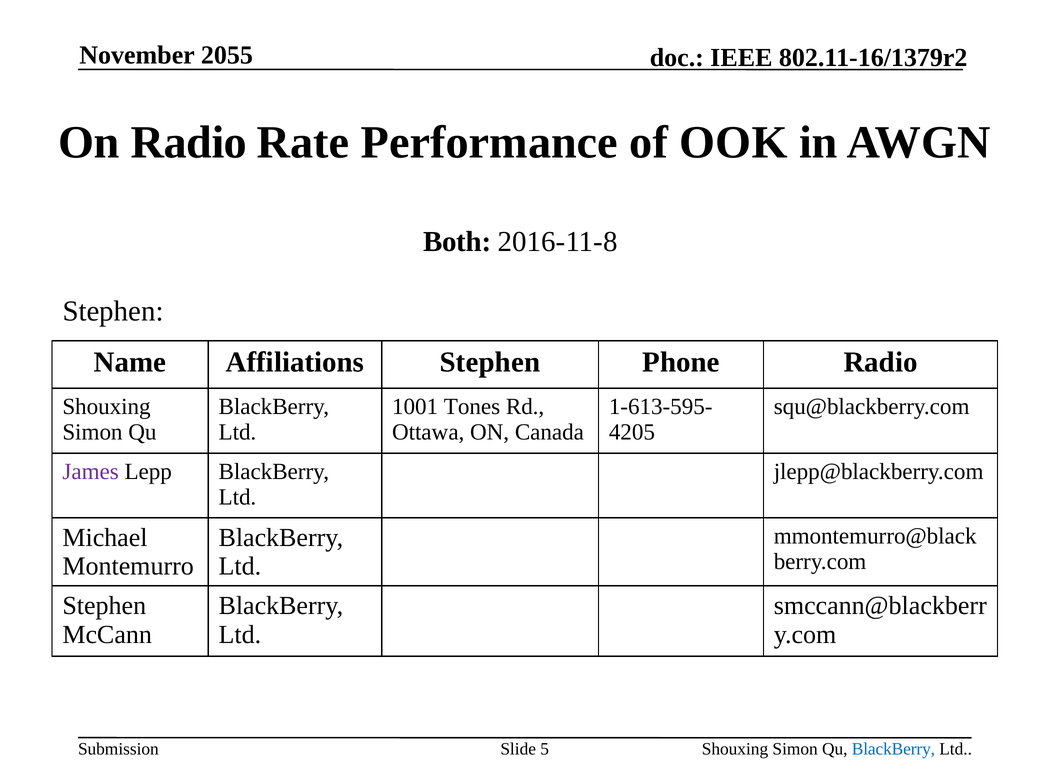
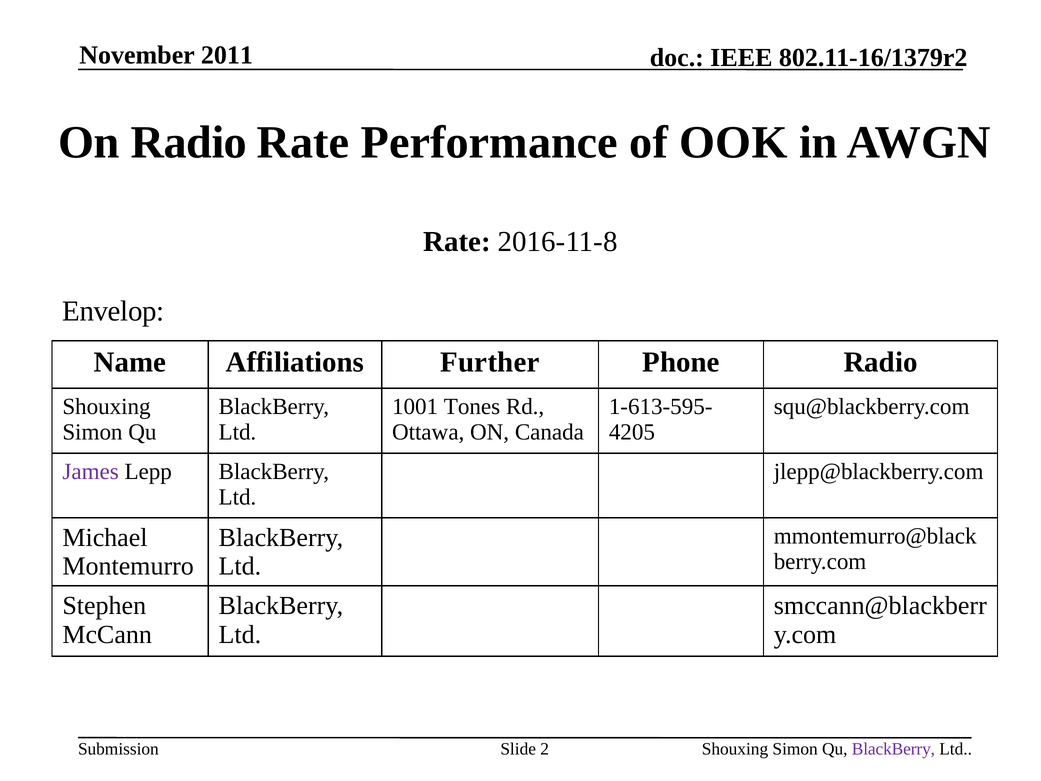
2055: 2055 -> 2011 (227, 55)
Both: Both -> Rate (457, 242)
Stephen: Stephen -> Envelop (113, 311)
Affiliations Stephen: Stephen -> Further (490, 362)
5: 5 -> 2 (545, 749)
BlackBerry colour: blue -> purple (893, 749)
